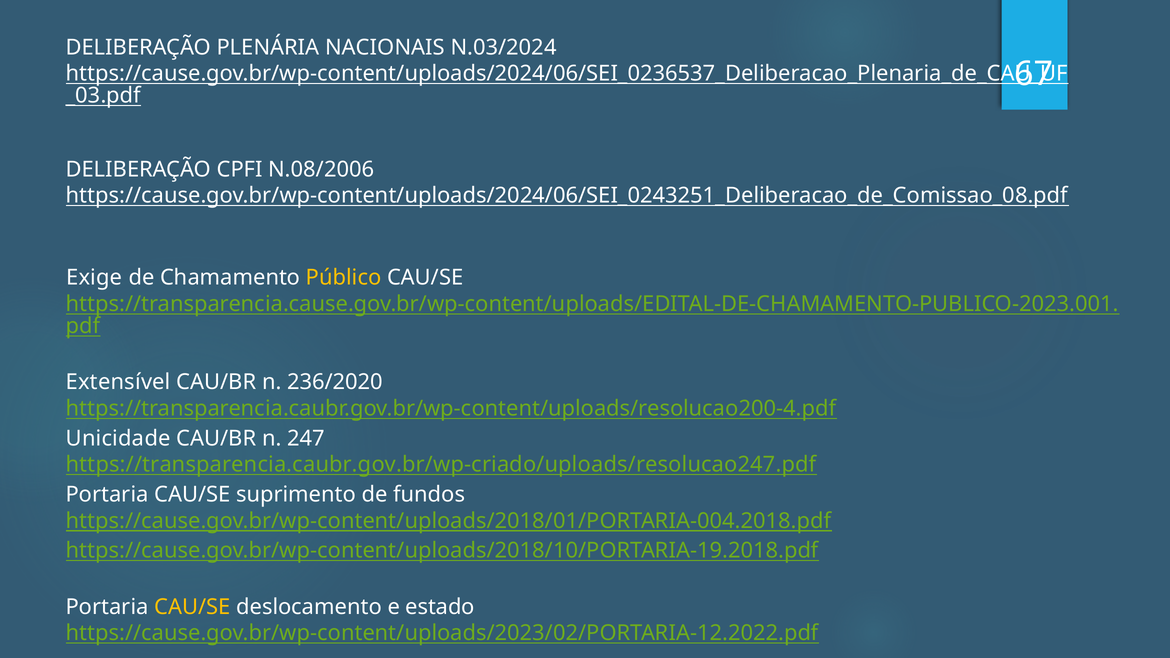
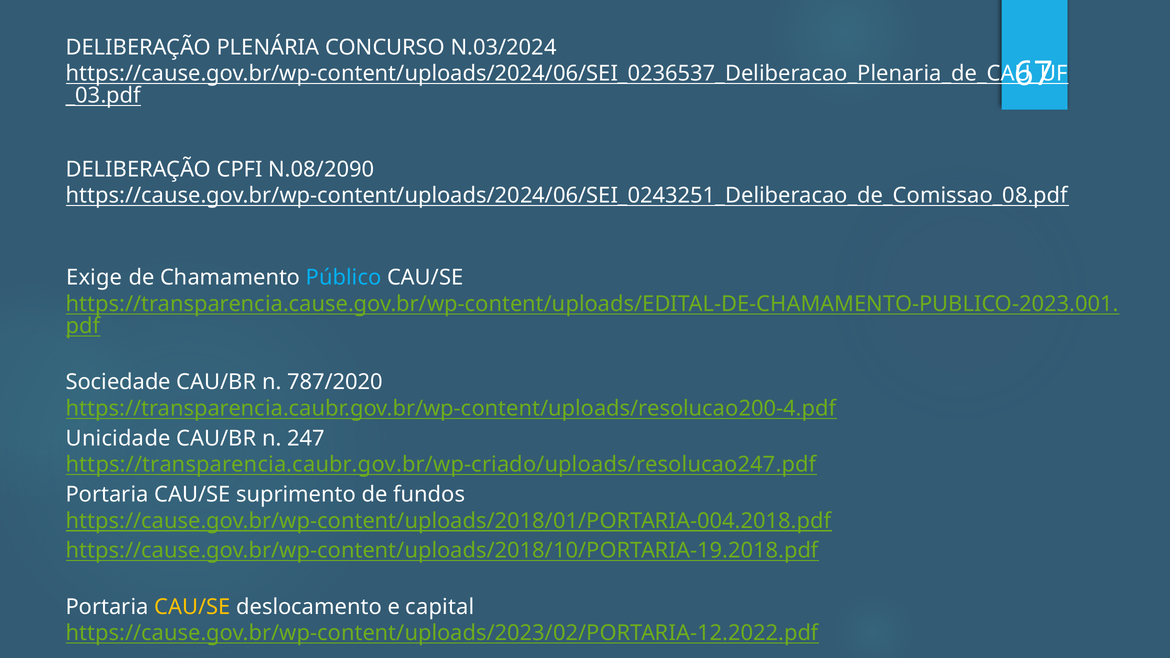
NACIONAIS: NACIONAIS -> CONCURSO (385, 47)
N.08/2006: N.08/2006 -> N.08/2090 (321, 169)
Público colour: yellow -> light blue (344, 278)
Extensível: Extensível -> Sociedade (118, 382)
236/2020: 236/2020 -> 787/2020 (335, 382)
estado: estado -> capital (440, 607)
